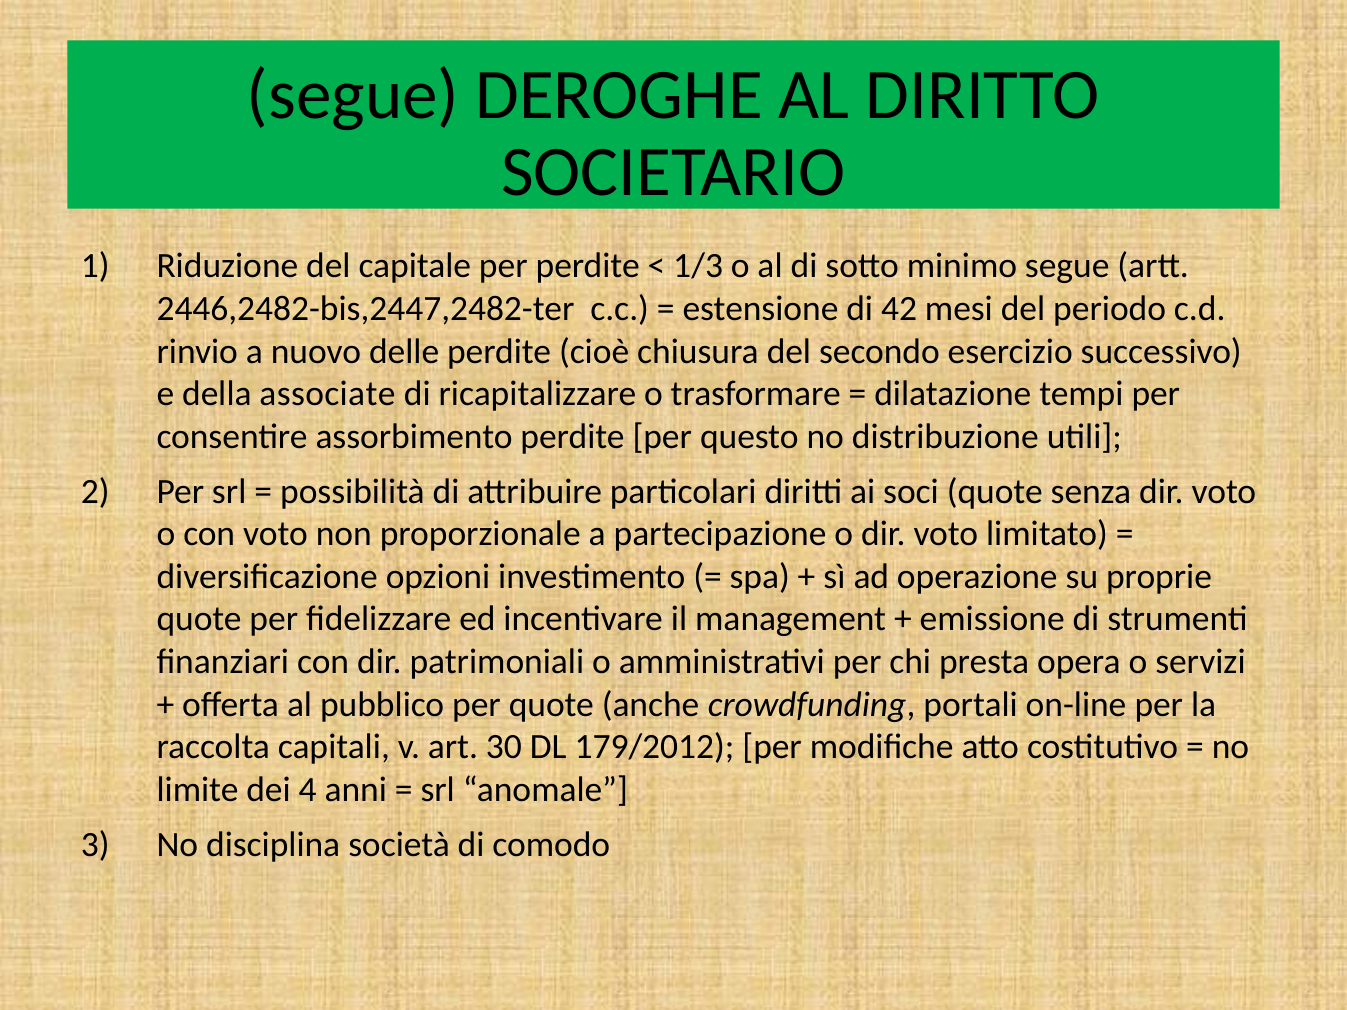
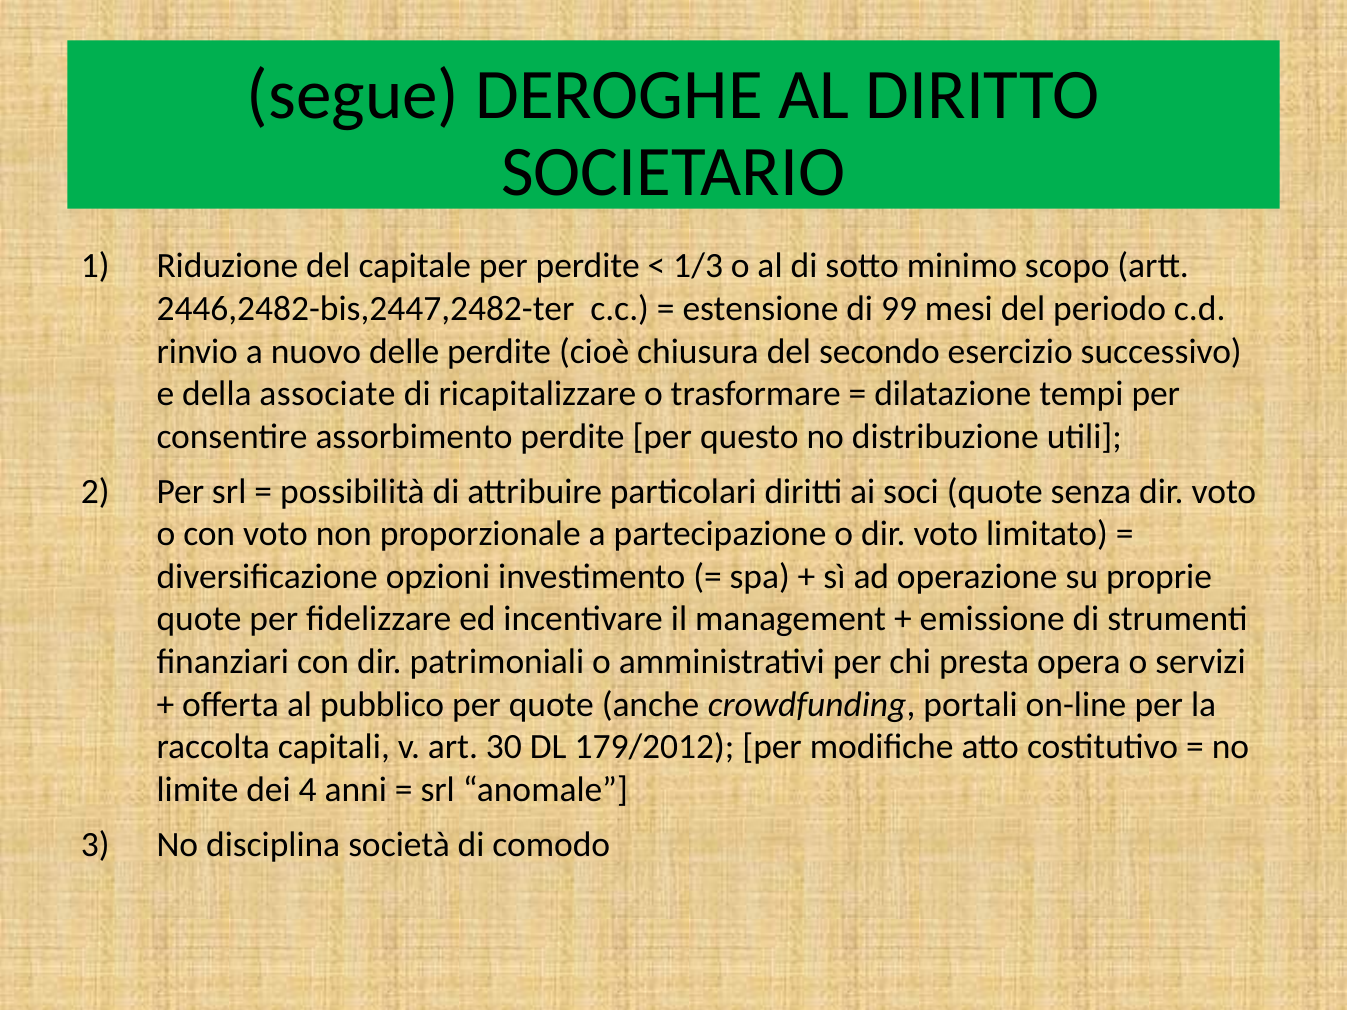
minimo segue: segue -> scopo (1067, 266)
42: 42 -> 99 (899, 309)
